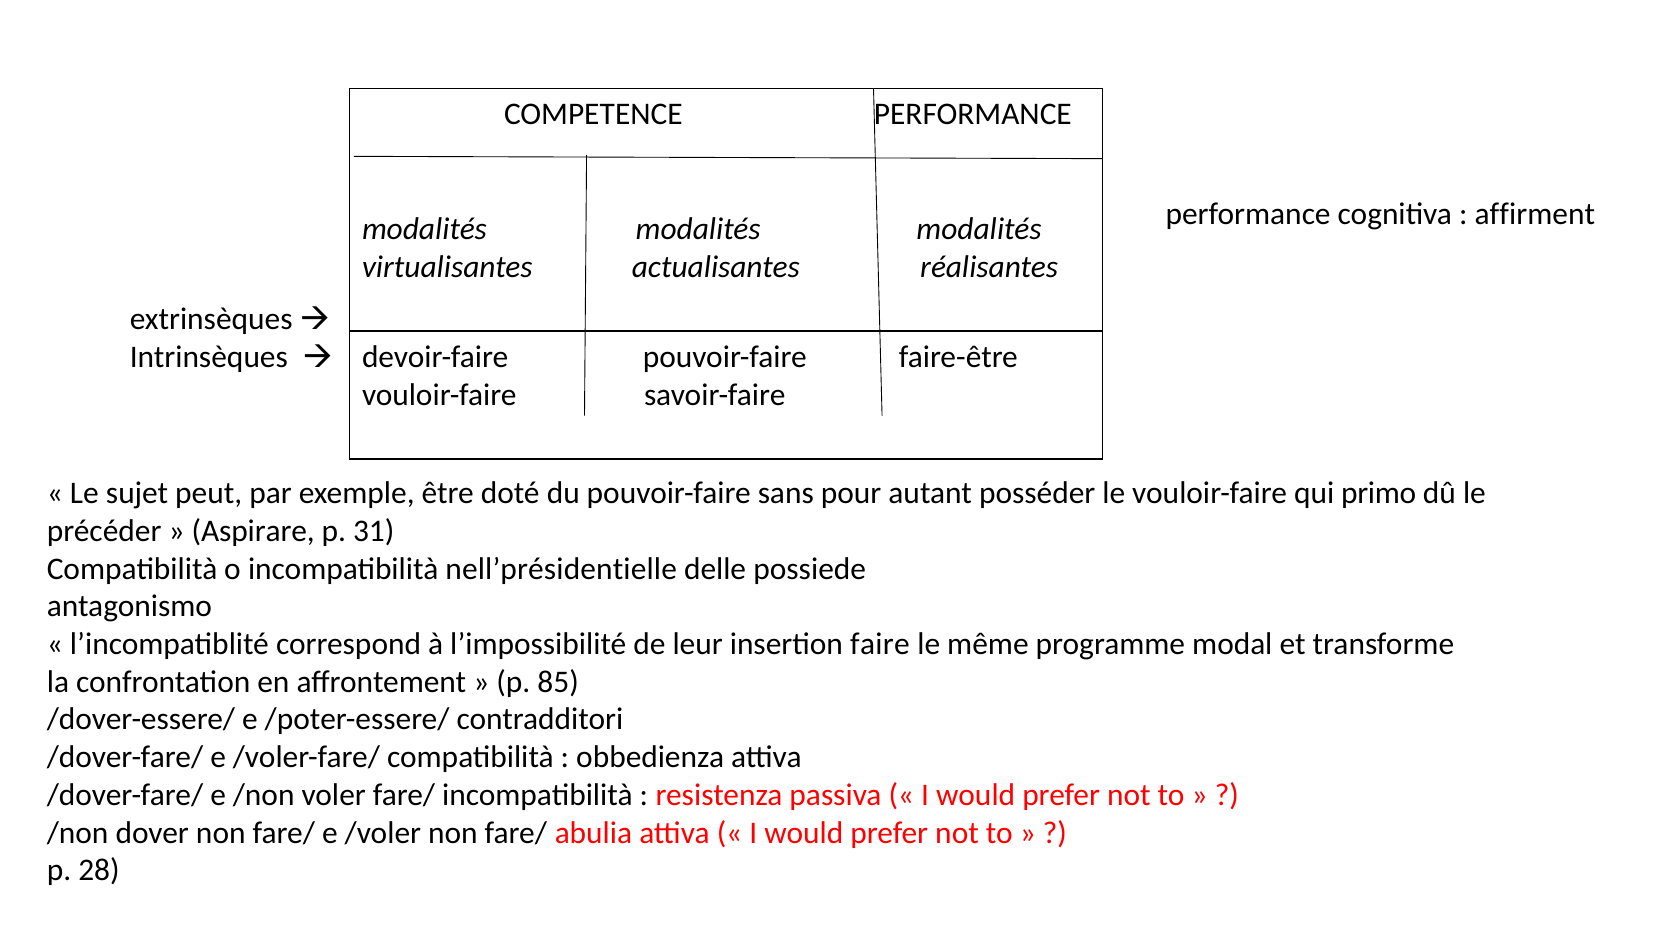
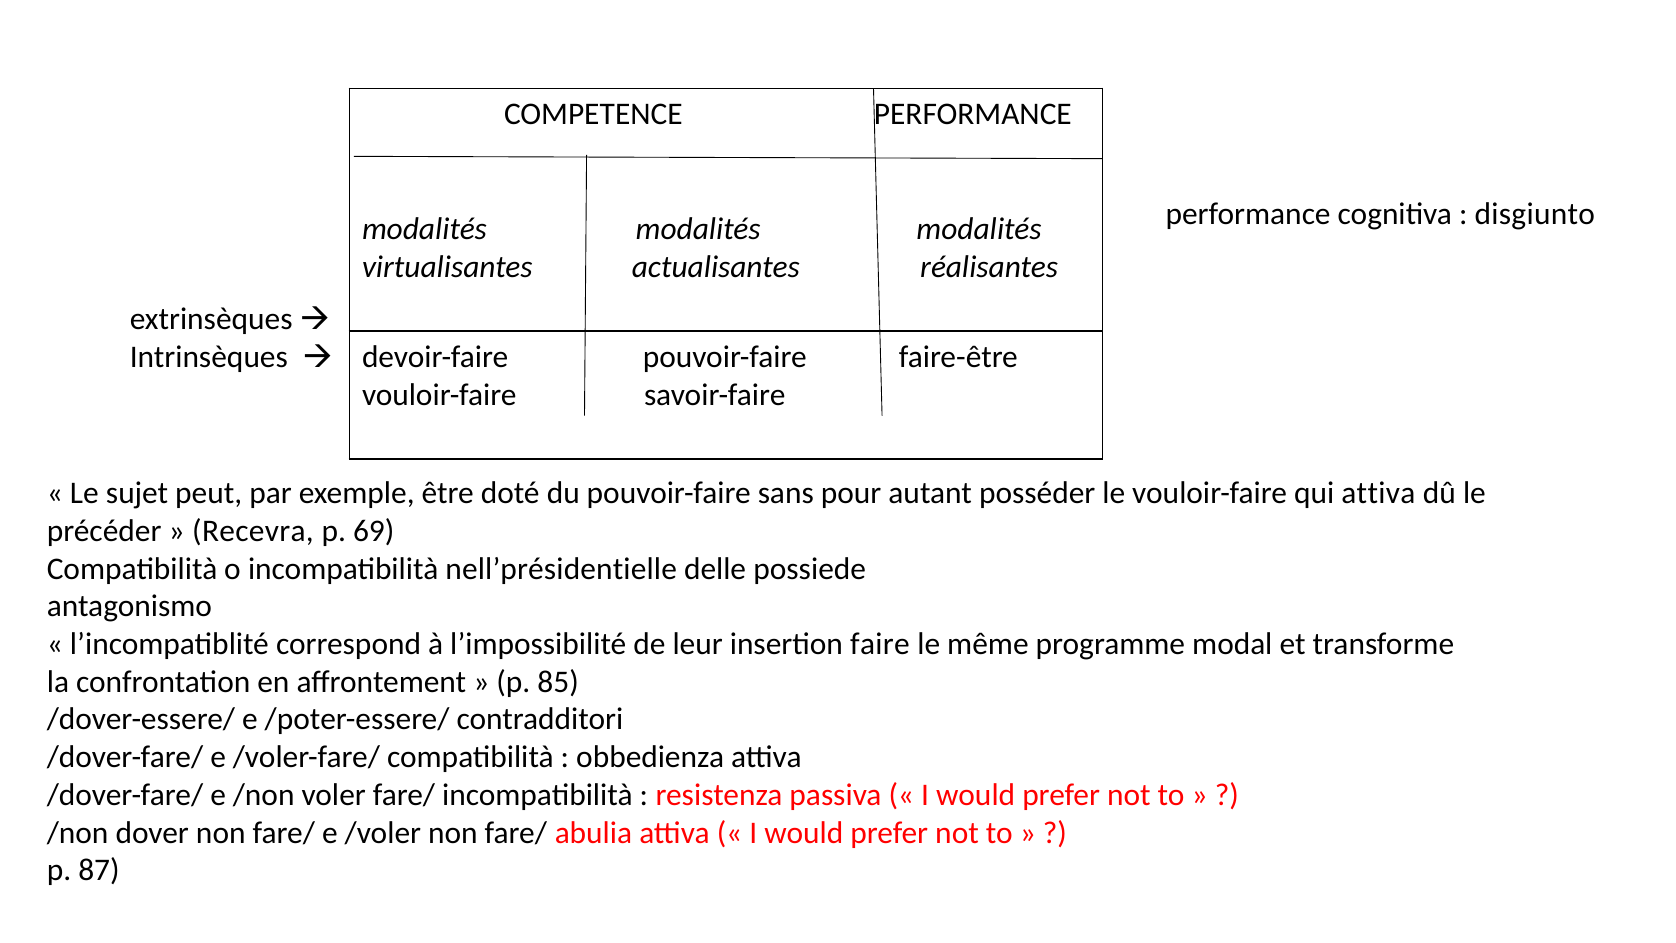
affirment: affirment -> disgiunto (1535, 214)
qui primo: primo -> attiva (1378, 493)
Aspirare: Aspirare -> Recevra (253, 531)
31: 31 -> 69 (374, 531)
28: 28 -> 87 (99, 870)
